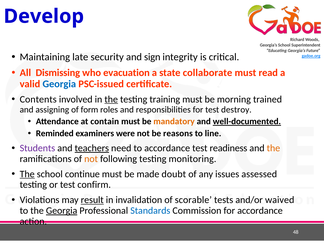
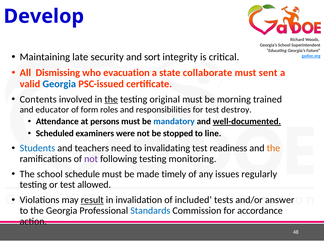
sign: sign -> sort (152, 57)
read: read -> sent (268, 73)
training: training -> original (165, 99)
assigning: assigning -> educator (52, 110)
contain: contain -> persons (105, 122)
mandatory colour: orange -> blue (174, 122)
Reminded: Reminded -> Scheduled (55, 133)
reasons: reasons -> stopped (178, 133)
Students colour: purple -> blue (37, 148)
teachers underline: present -> none (92, 148)
to accordance: accordance -> invalidating (167, 148)
not colour: orange -> purple (91, 159)
The underline: present -> none (27, 174)
continue: continue -> schedule (82, 174)
doubt: doubt -> timely (174, 174)
assessed: assessed -> regularly (259, 174)
confirm: confirm -> allowed (94, 185)
scorable: scorable -> included (193, 200)
waived: waived -> answer (280, 200)
Georgia underline: present -> none (62, 211)
